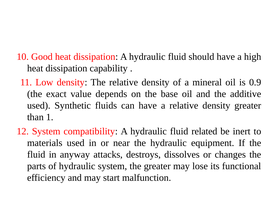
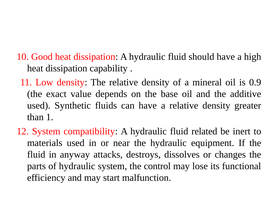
the greater: greater -> control (157, 166)
